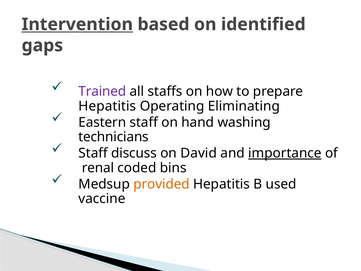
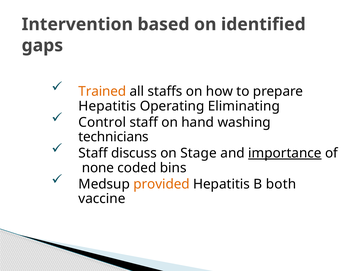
Intervention underline: present -> none (77, 24)
Trained colour: purple -> orange (102, 91)
Eastern: Eastern -> Control (102, 122)
David: David -> Stage (199, 153)
renal: renal -> none (98, 168)
used: used -> both (281, 184)
